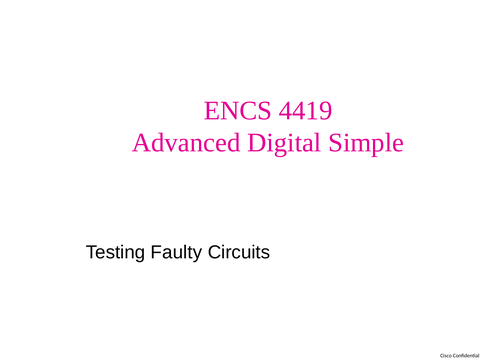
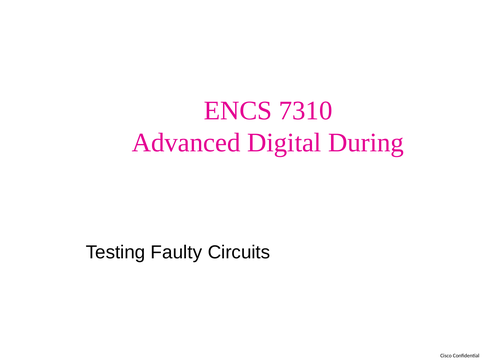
4419: 4419 -> 7310 (306, 111)
Simple: Simple -> During (366, 143)
